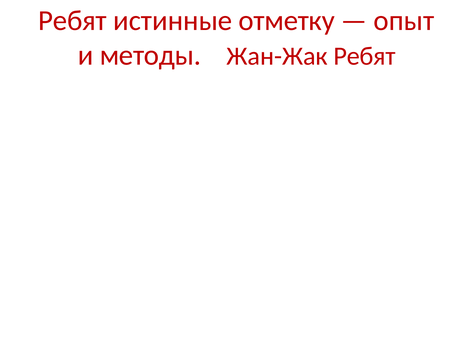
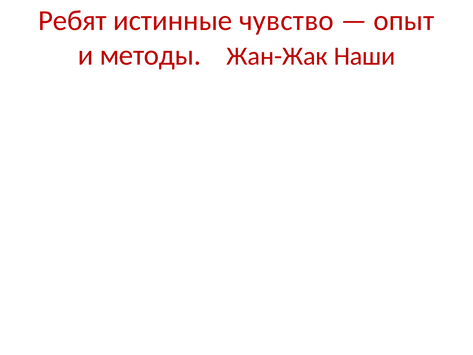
отметку: отметку -> чувство (286, 21)
Жан-Жак Ребят: Ребят -> Наши (365, 56)
